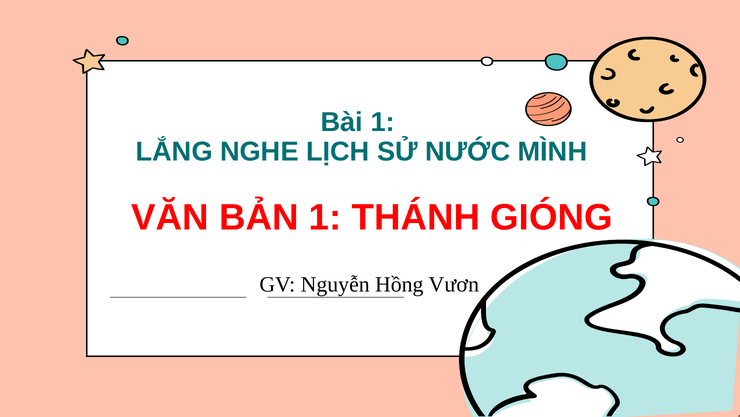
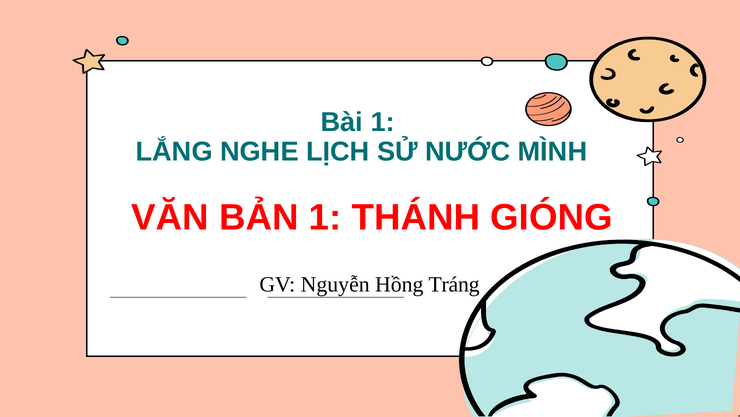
Vươn: Vươn -> Tráng (454, 284)
